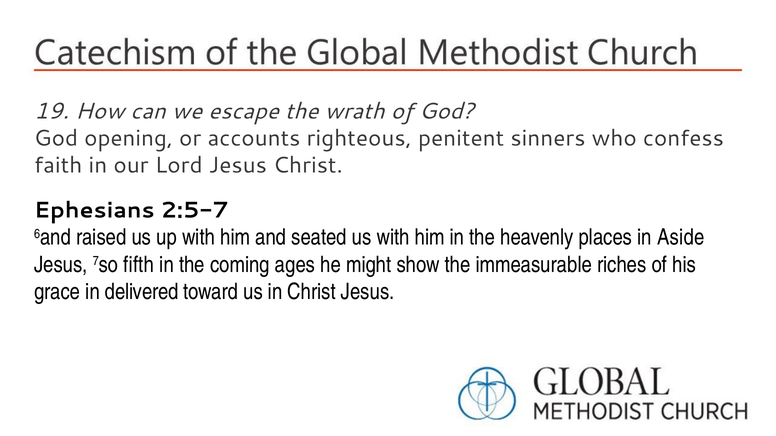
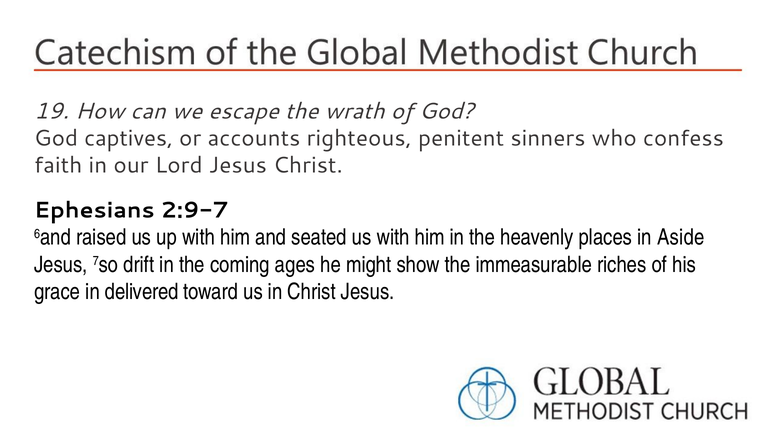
opening: opening -> captives (129, 138)
2:5-7: 2:5-7 -> 2:9-7 (195, 211)
fifth: fifth -> drift (139, 265)
